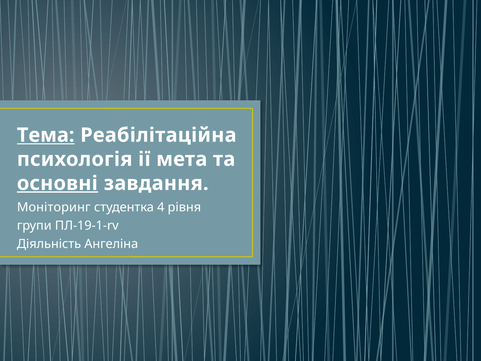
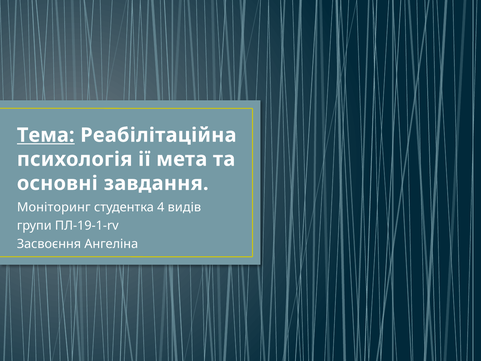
основні underline: present -> none (57, 183)
рівня: рівня -> видів (184, 207)
Діяльність: Діяльність -> Засвоєння (49, 244)
